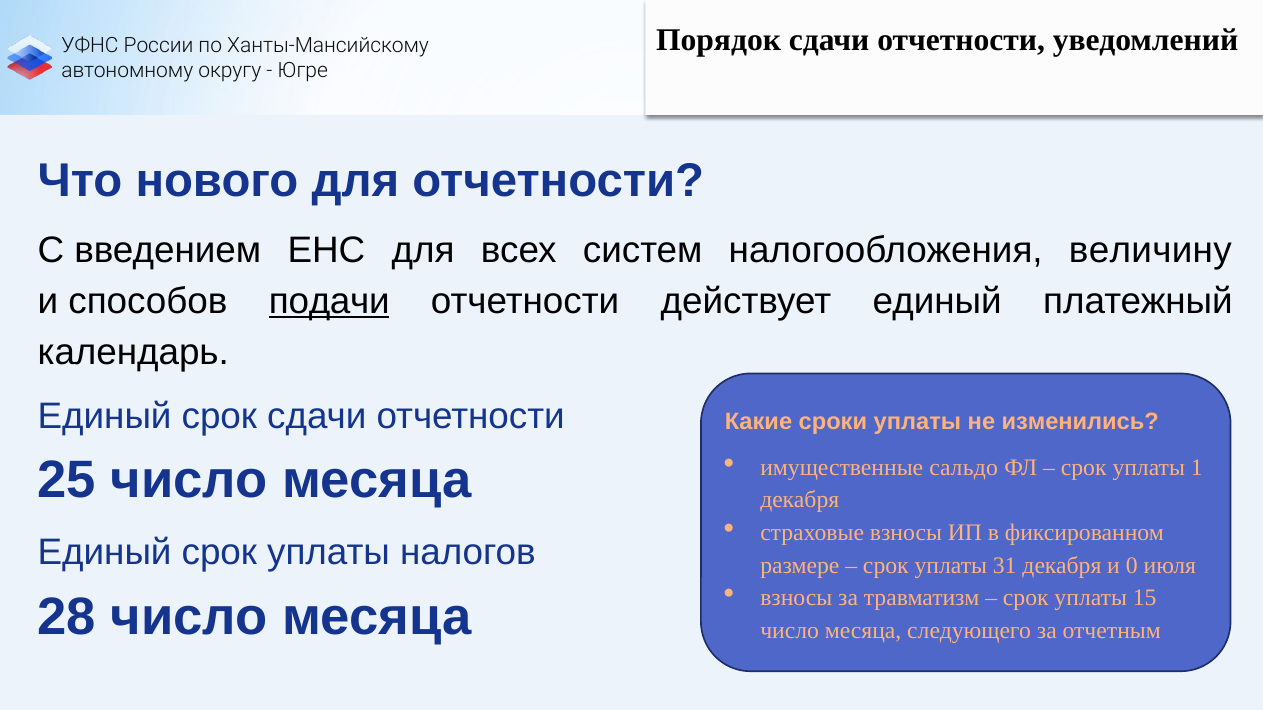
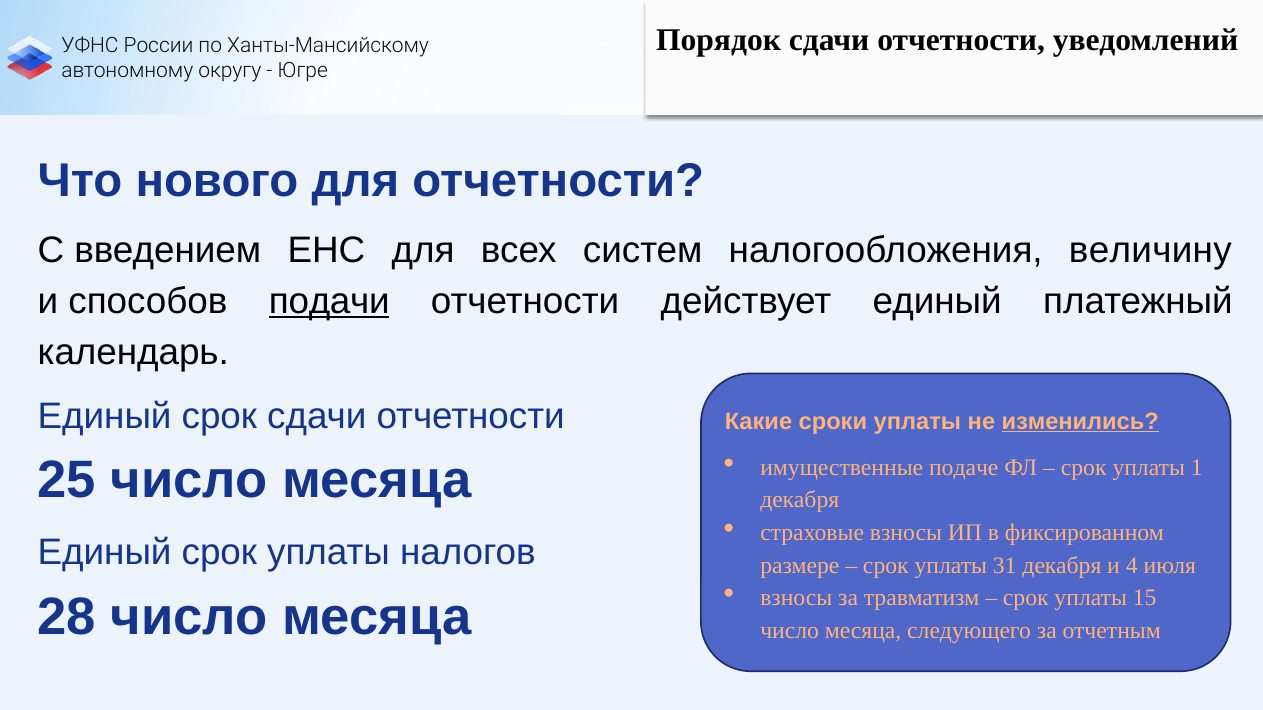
изменились underline: none -> present (1080, 422)
сальдо: сальдо -> подаче (964, 468)
0: 0 -> 4 (1132, 566)
